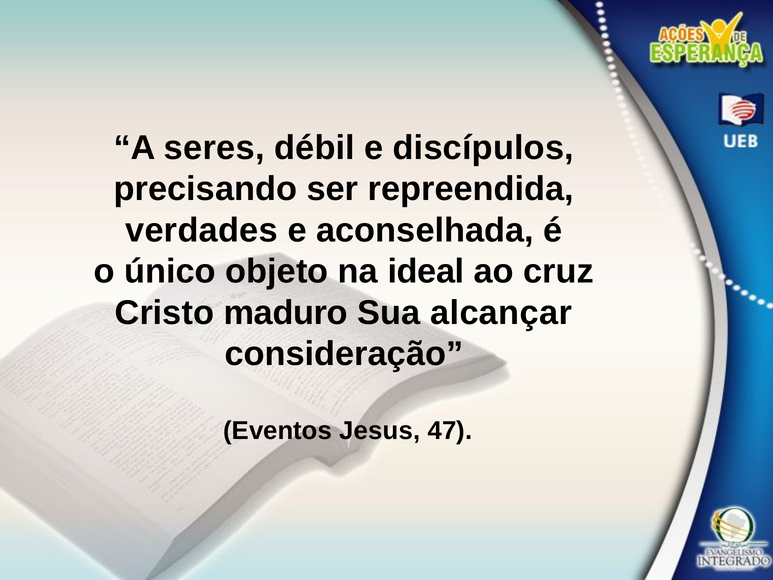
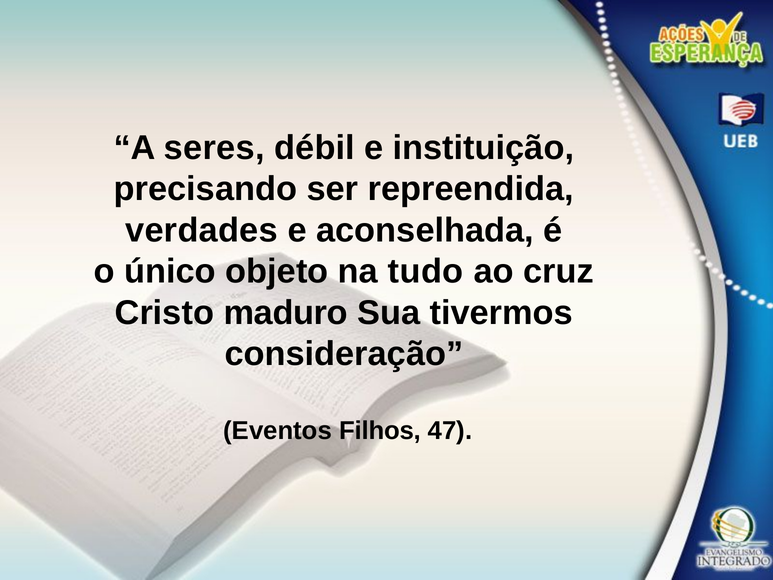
discípulos: discípulos -> instituição (483, 148)
ideal: ideal -> tudo (426, 271)
alcançar: alcançar -> tivermos (501, 313)
Jesus: Jesus -> Filhos (380, 431)
